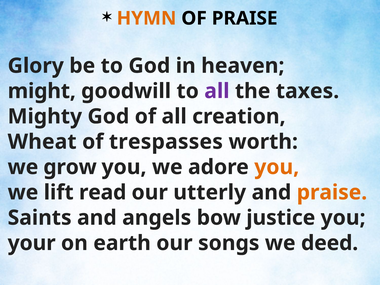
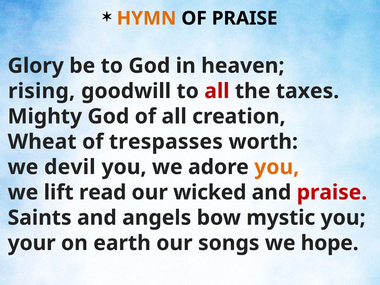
might: might -> rising (42, 91)
all colour: purple -> red (217, 91)
grow: grow -> devil (70, 167)
utterly: utterly -> wicked (210, 192)
praise colour: orange -> red (332, 192)
justice: justice -> mystic (281, 218)
deed: deed -> hope (330, 243)
